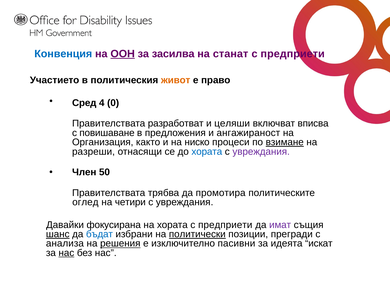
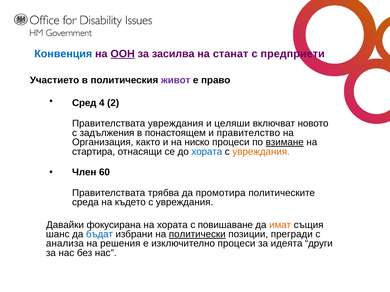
живот colour: orange -> purple (176, 80)
0: 0 -> 2 (113, 103)
Правителствата разработват: разработват -> увреждания (176, 124)
вписва: вписва -> новото (313, 124)
повишаване: повишаване -> задължения (107, 133)
предложения: предложения -> понастоящем (175, 133)
ангажираност: ангажираност -> правителство (248, 133)
разреши: разреши -> стартира (94, 152)
увреждания colour: purple -> orange (261, 152)
50: 50 -> 60 (104, 172)
оглед: оглед -> среда (85, 203)
четири: четири -> където (130, 203)
хората с предприети: предприети -> повишаване (225, 225)
имат colour: purple -> orange (280, 225)
шанс underline: present -> none (58, 235)
решения underline: present -> none (120, 244)
изключително пасивни: пасивни -> процеси (237, 244)
искат: искат -> други (319, 244)
нас underline: present -> none (66, 253)
